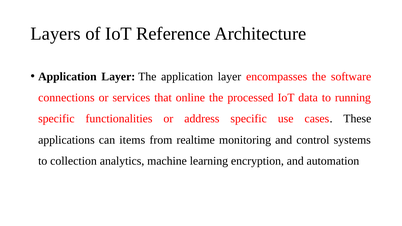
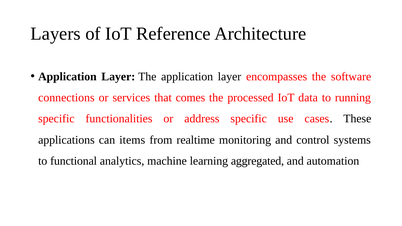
online: online -> comes (190, 98)
collection: collection -> functional (74, 161)
encryption: encryption -> aggregated (257, 161)
